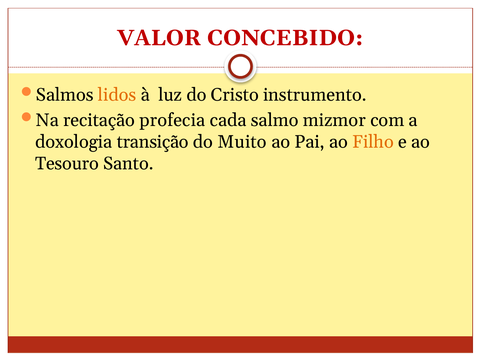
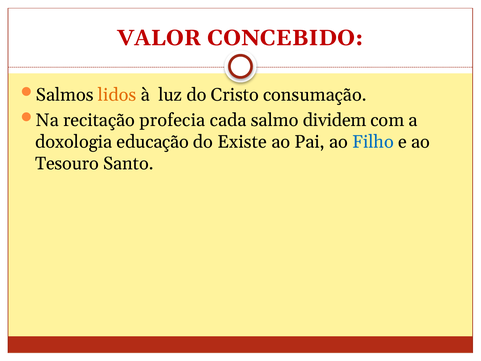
instrumento: instrumento -> consumação (315, 95)
mizmor: mizmor -> dividem (335, 120)
transição: transição -> educação (153, 142)
Muito: Muito -> Existe (242, 142)
Filho colour: orange -> blue (373, 142)
